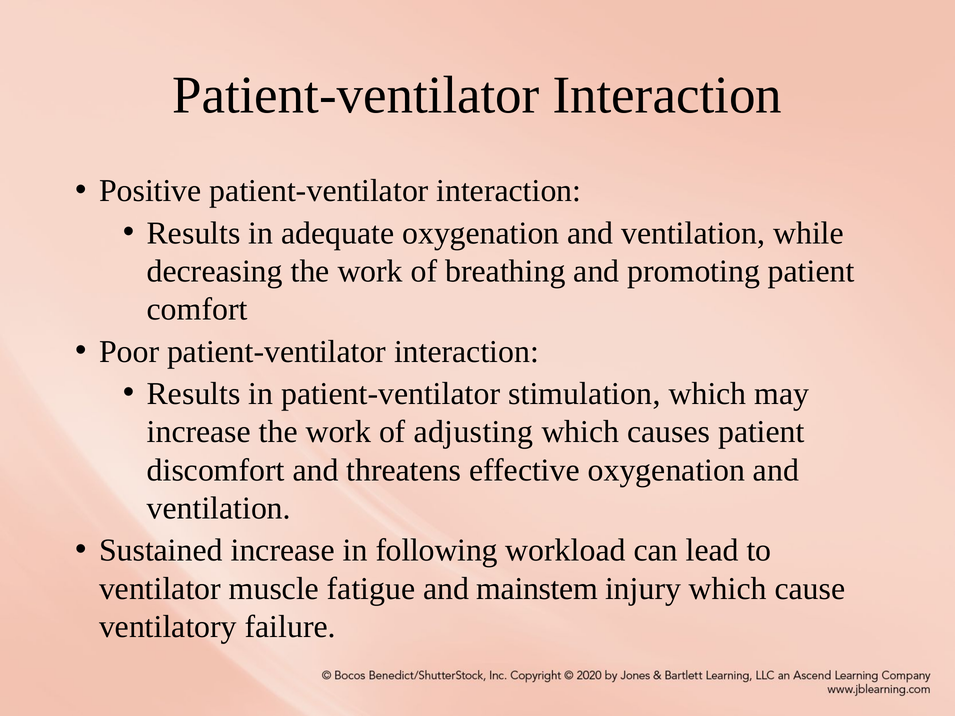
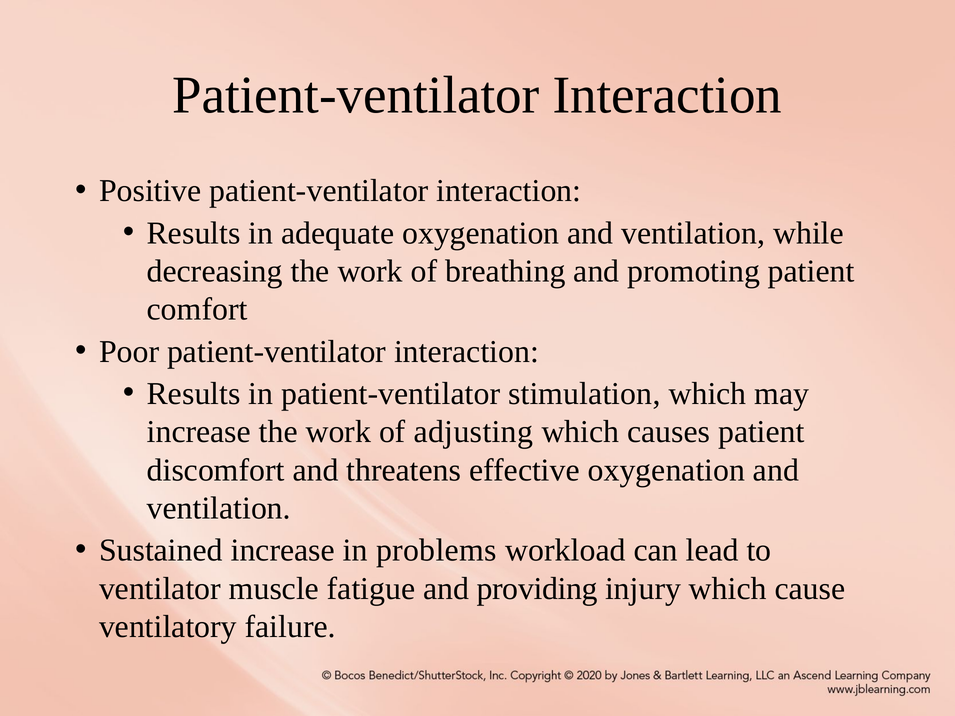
following: following -> problems (436, 551)
mainstem: mainstem -> providing (537, 589)
